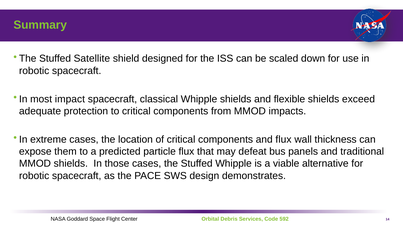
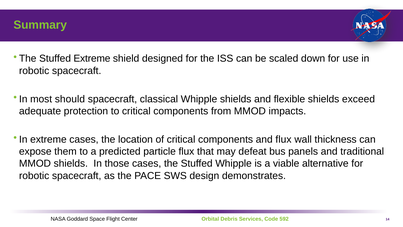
Stuffed Satellite: Satellite -> Extreme (92, 59)
impact: impact -> should (70, 99)
